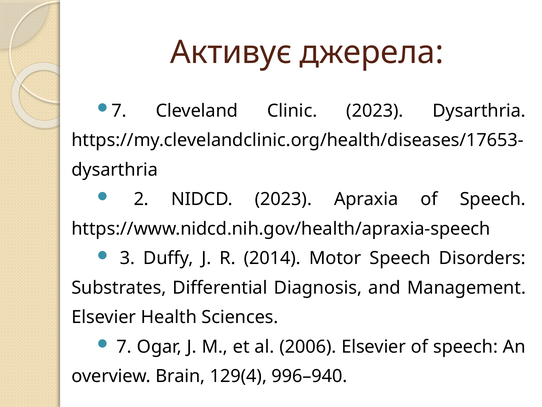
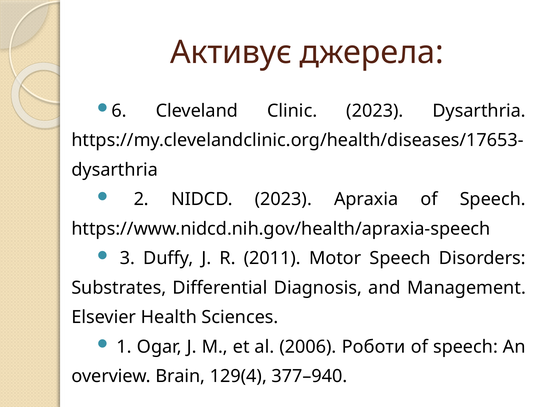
7: 7 -> 6 (119, 111)
2014: 2014 -> 2011 (272, 258)
7: 7 -> 1 (124, 346)
2006 Elsevier: Elsevier -> Роботи (374, 346)
996–940: 996–940 -> 377–940 (309, 376)
